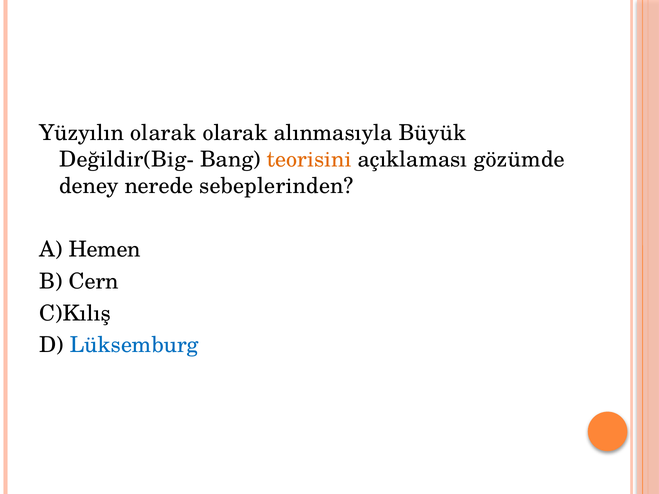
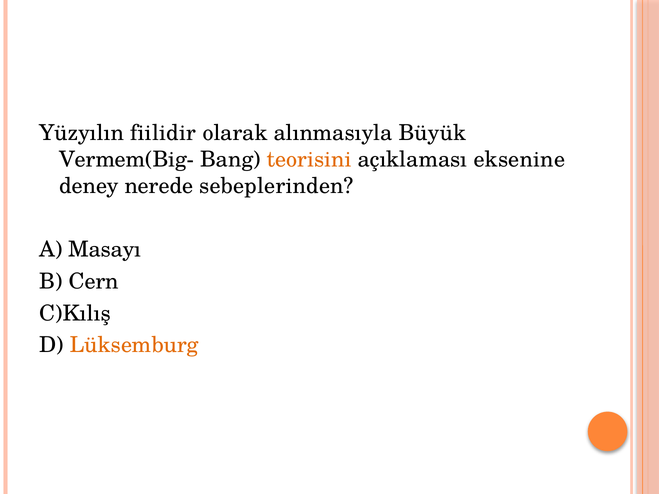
Yüzyılın olarak: olarak -> fiilidir (163, 133)
Değildir(Big-: Değildir(Big- -> Vermem(Big- (127, 160)
gözümde: gözümde -> eksenine (519, 160)
Hemen: Hemen -> Masayı (105, 250)
Lüksemburg colour: blue -> orange (134, 345)
